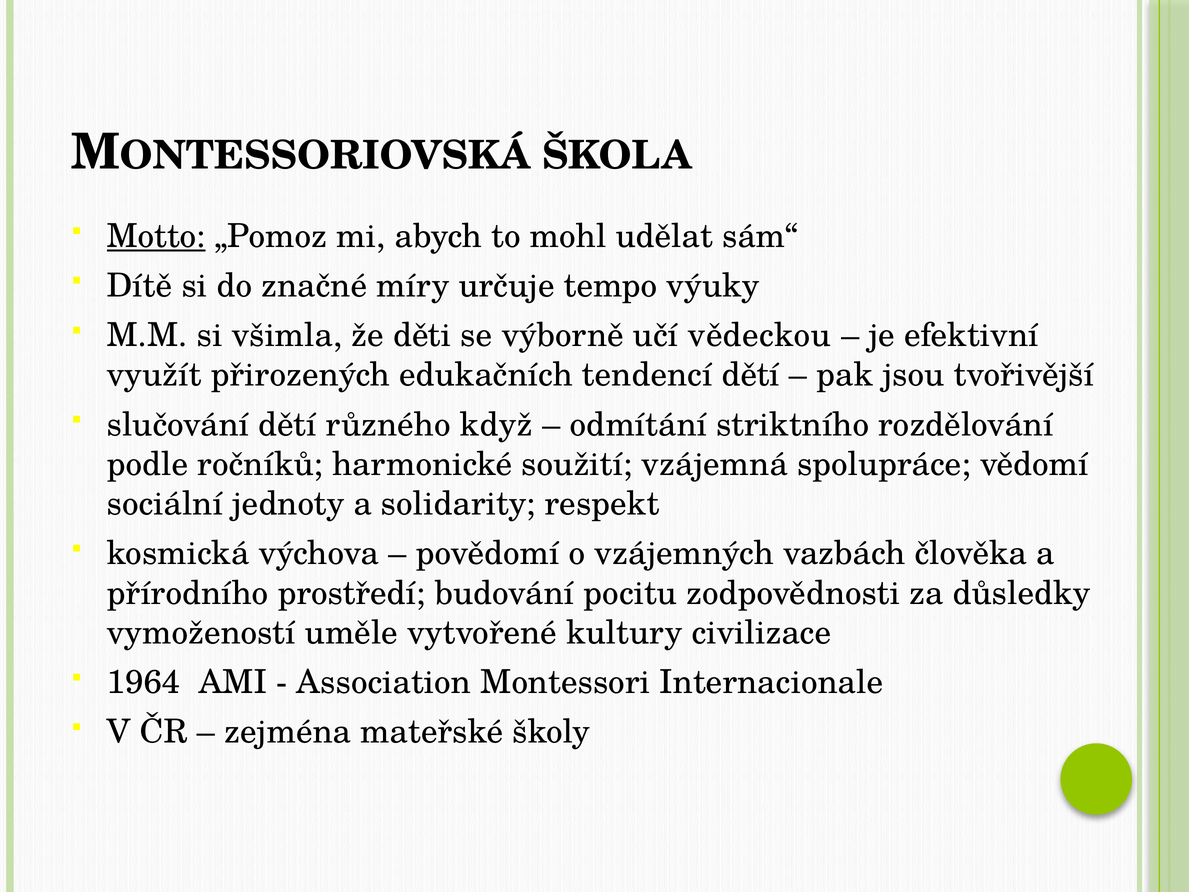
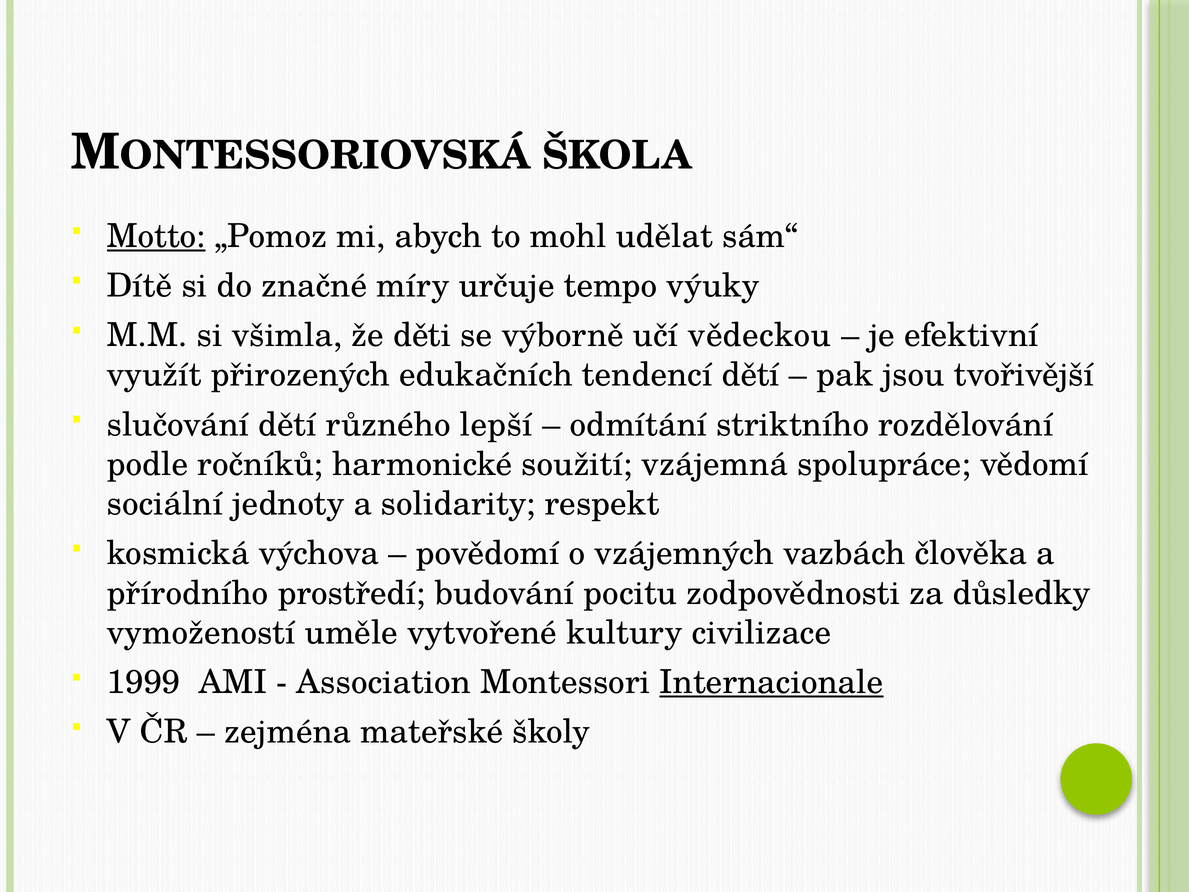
když: když -> lepší (496, 425)
1964: 1964 -> 1999 (144, 682)
Internacionale underline: none -> present (771, 682)
